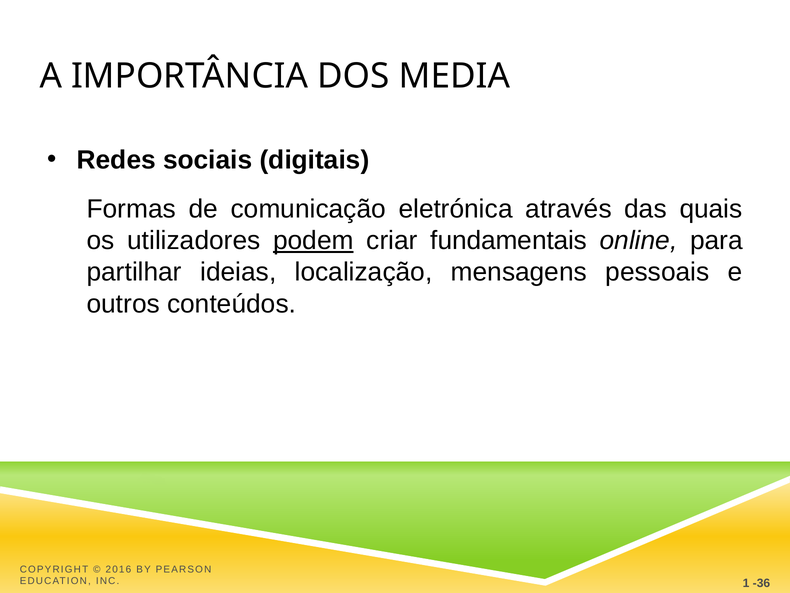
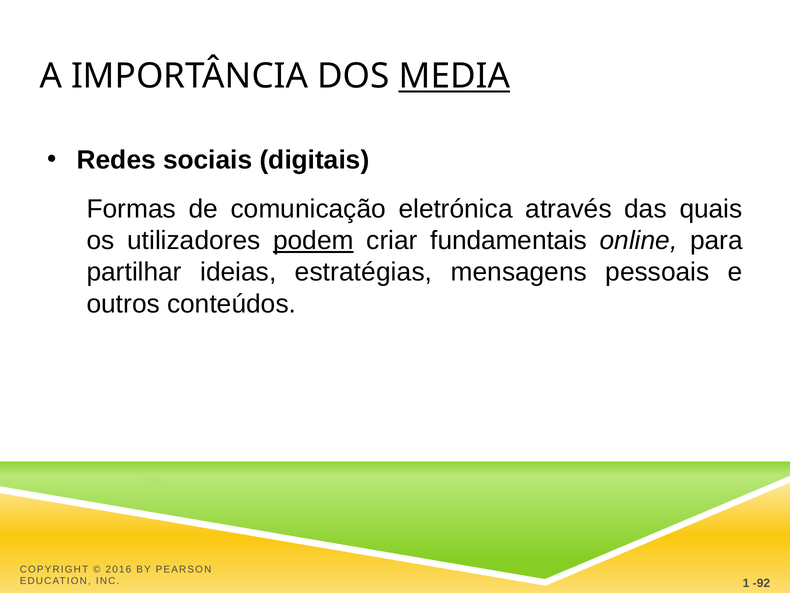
MEDIA underline: none -> present (454, 76)
localização: localização -> estratégias (363, 272)
-36: -36 -> -92 (761, 583)
